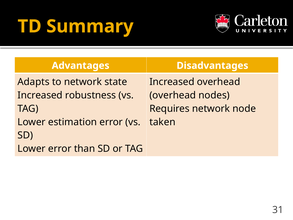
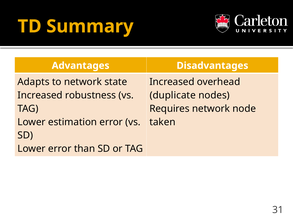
overhead: overhead -> duplicate (173, 95)
